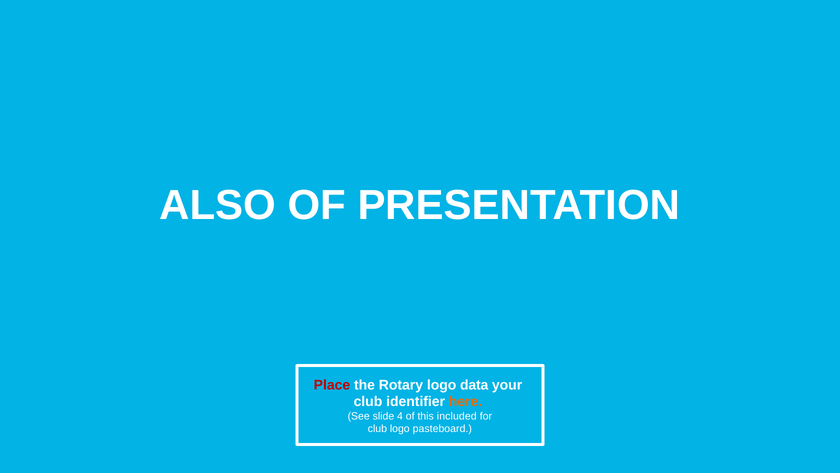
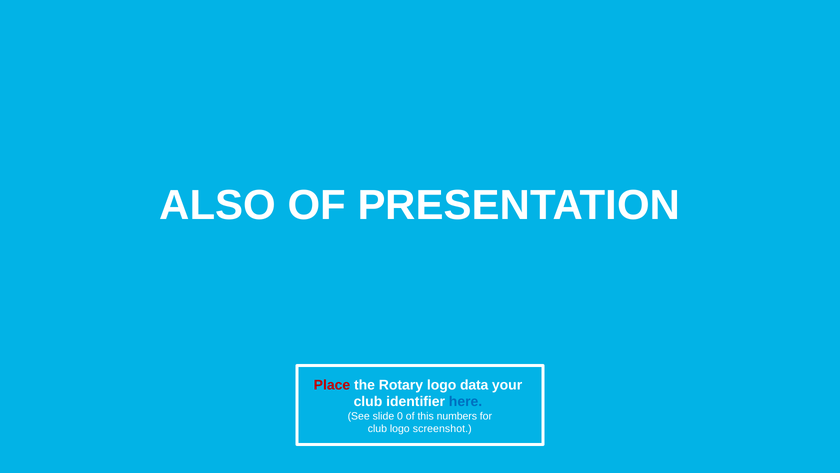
here colour: orange -> blue (466, 401)
4: 4 -> 0 (400, 416)
included: included -> numbers (457, 416)
pasteboard: pasteboard -> screenshot (442, 428)
